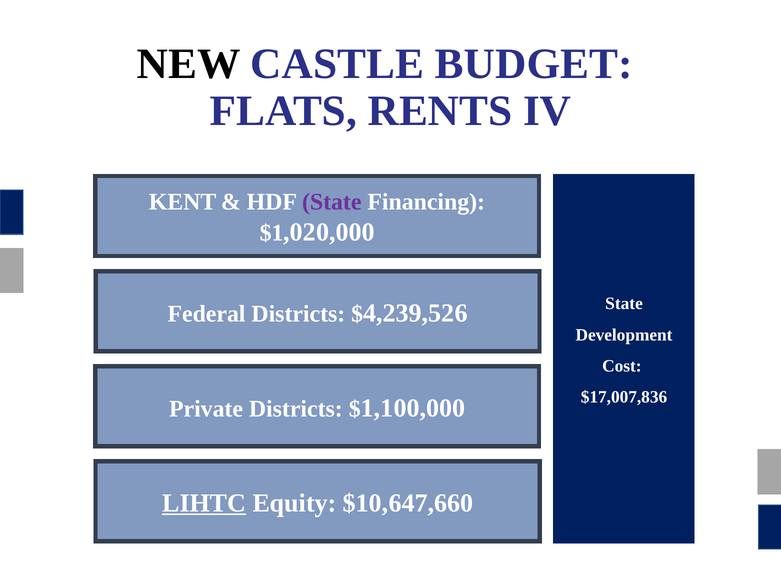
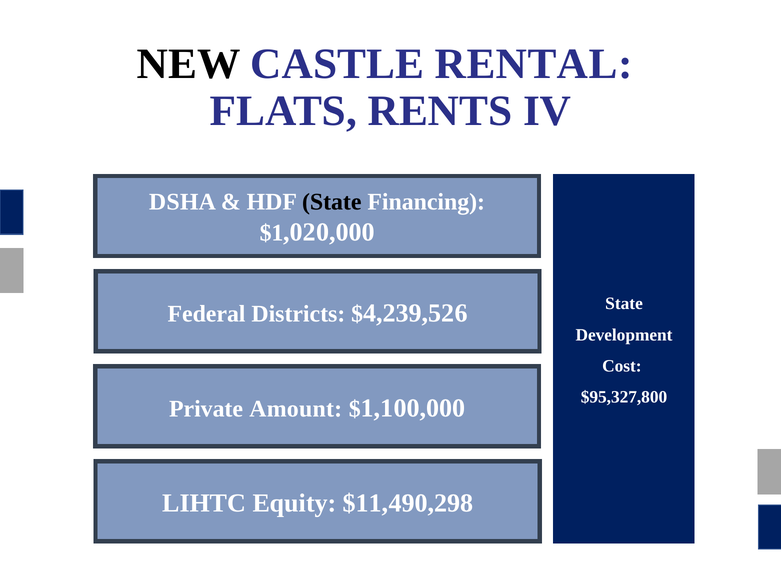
BUDGET: BUDGET -> RENTAL (534, 64)
KENT: KENT -> DSHA (182, 202)
State colour: purple -> black (332, 202)
$17,007,836: $17,007,836 -> $95,327,800 (624, 398)
Private Districts: Districts -> Amount (296, 409)
LIHTC underline: present -> none (204, 504)
$10,647,660: $10,647,660 -> $11,490,298 (408, 504)
